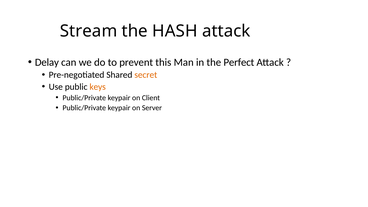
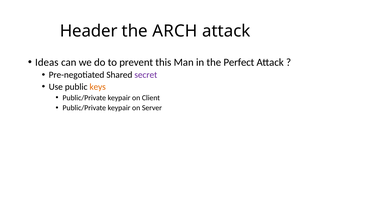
Stream: Stream -> Header (89, 31)
HASH: HASH -> ARCH (175, 31)
Delay: Delay -> Ideas (47, 62)
secret colour: orange -> purple (146, 75)
